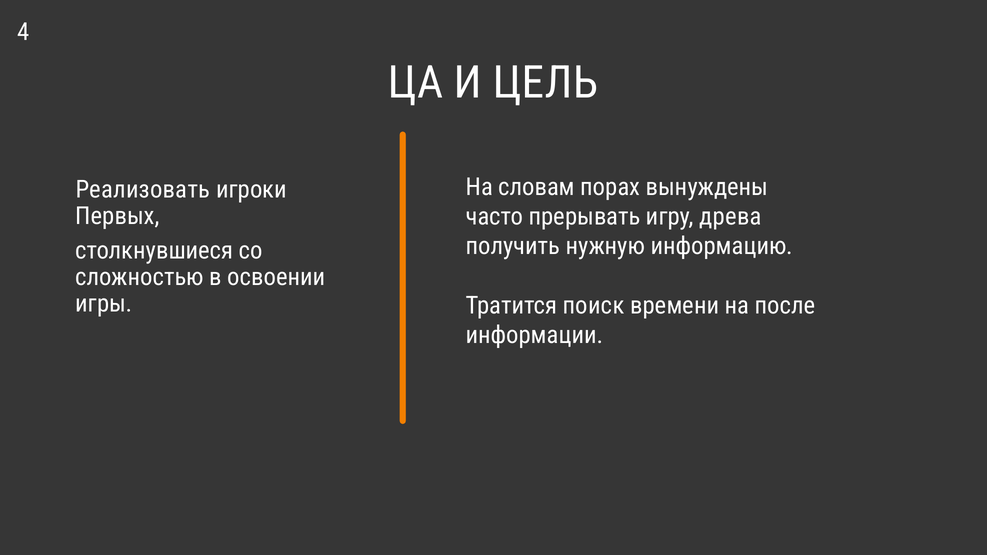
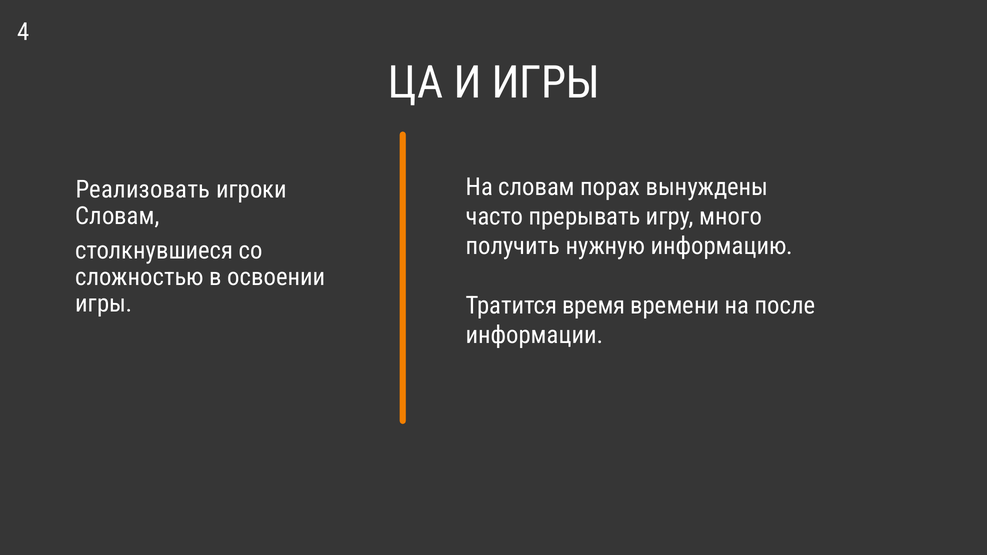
И ЦЕЛЬ: ЦЕЛЬ -> ИГРЫ (546, 83)
Первых: Первых -> Словам (118, 216)
древа: древа -> много (731, 217)
поиск: поиск -> время (594, 305)
